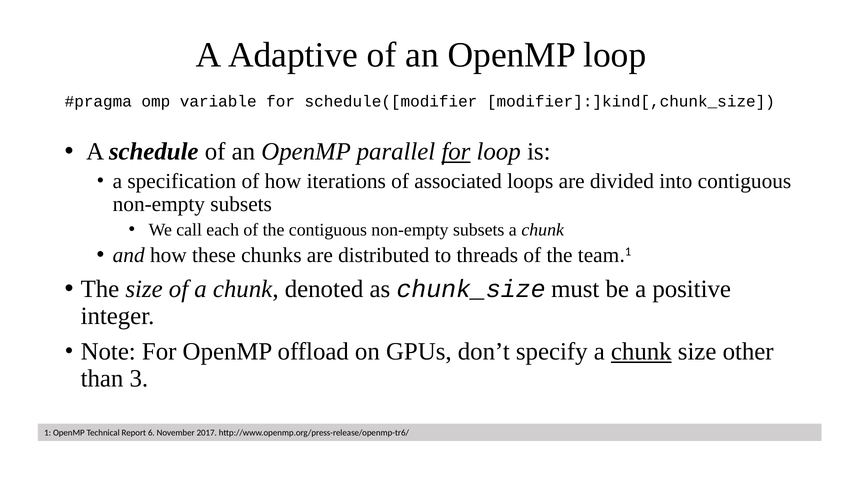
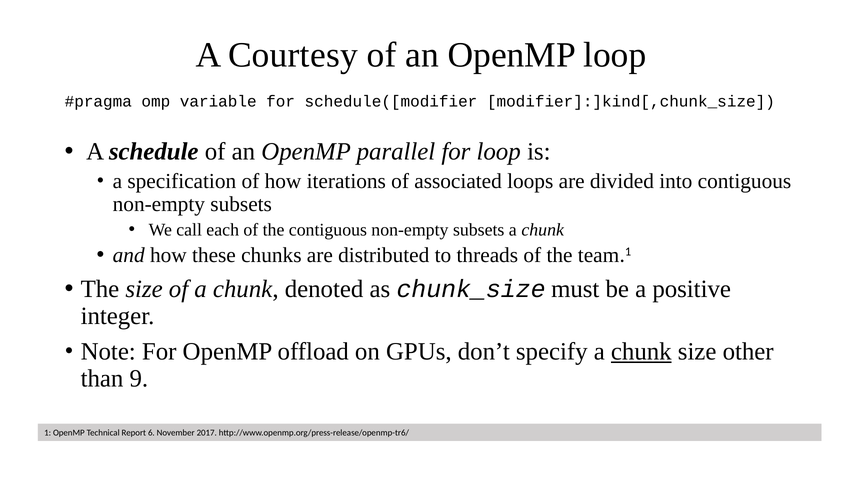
Adaptive: Adaptive -> Courtesy (293, 55)
for underline: present -> none (456, 152)
3: 3 -> 9 (139, 378)
